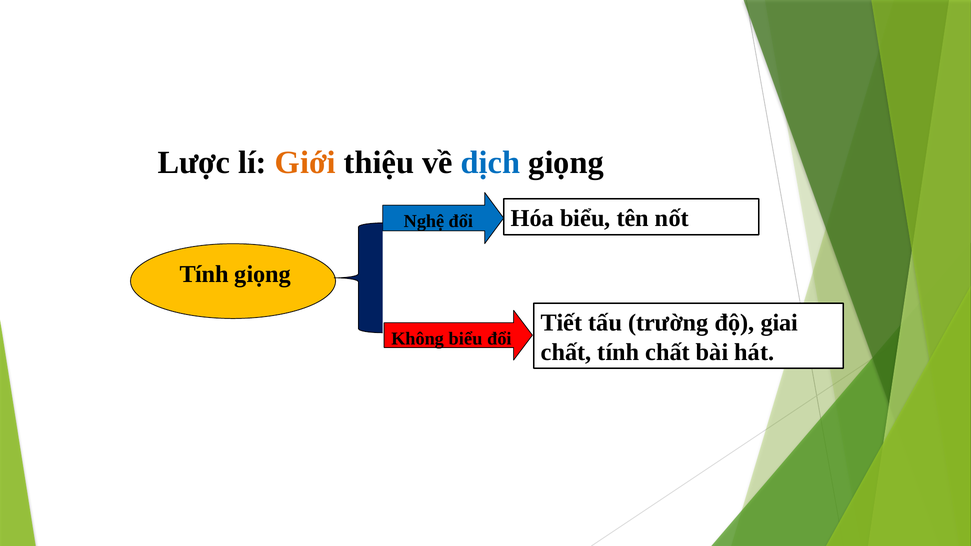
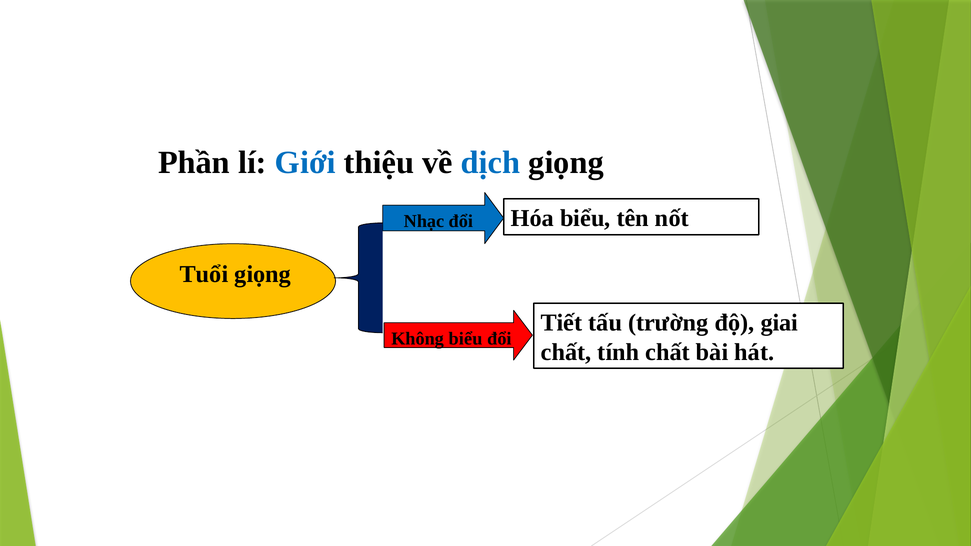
Lược: Lược -> Phần (194, 162)
Giới colour: orange -> blue (305, 162)
Nghệ: Nghệ -> Nhạc (424, 221)
Tính: Tính -> Tuổi (204, 275)
